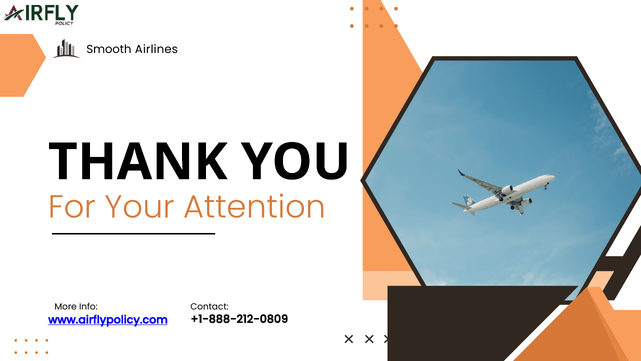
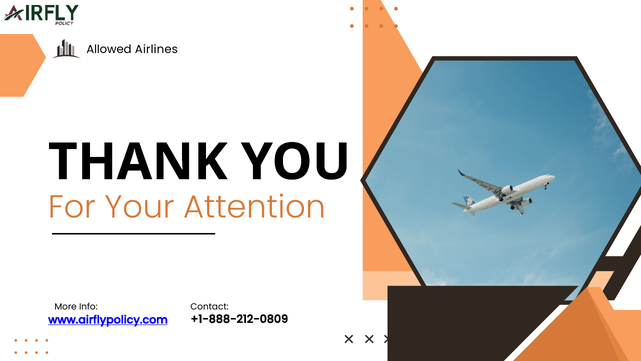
Smooth: Smooth -> Allowed (109, 49)
